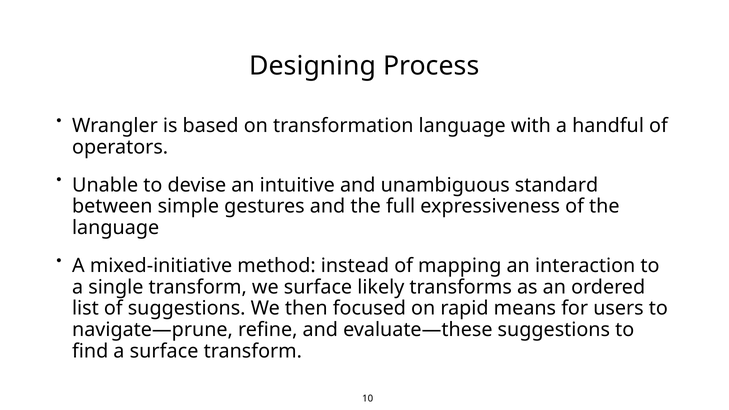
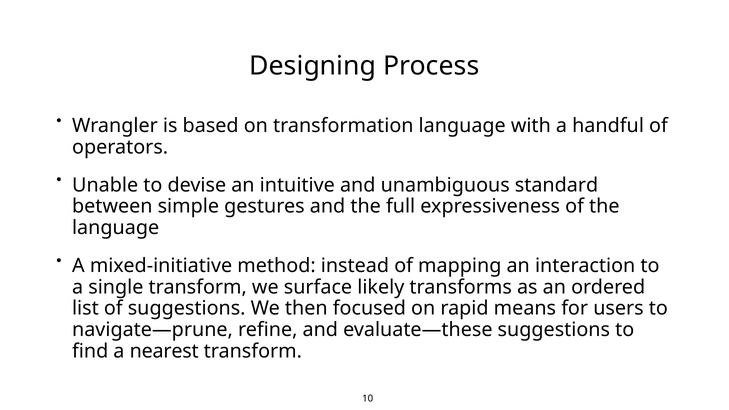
a surface: surface -> nearest (164, 351)
